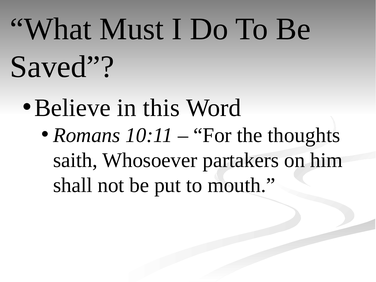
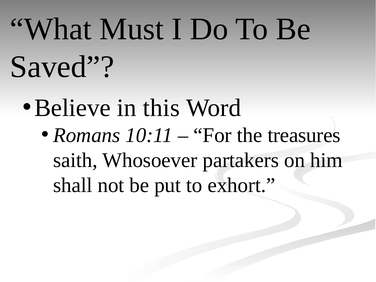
thoughts: thoughts -> treasures (304, 135)
mouth: mouth -> exhort (241, 185)
